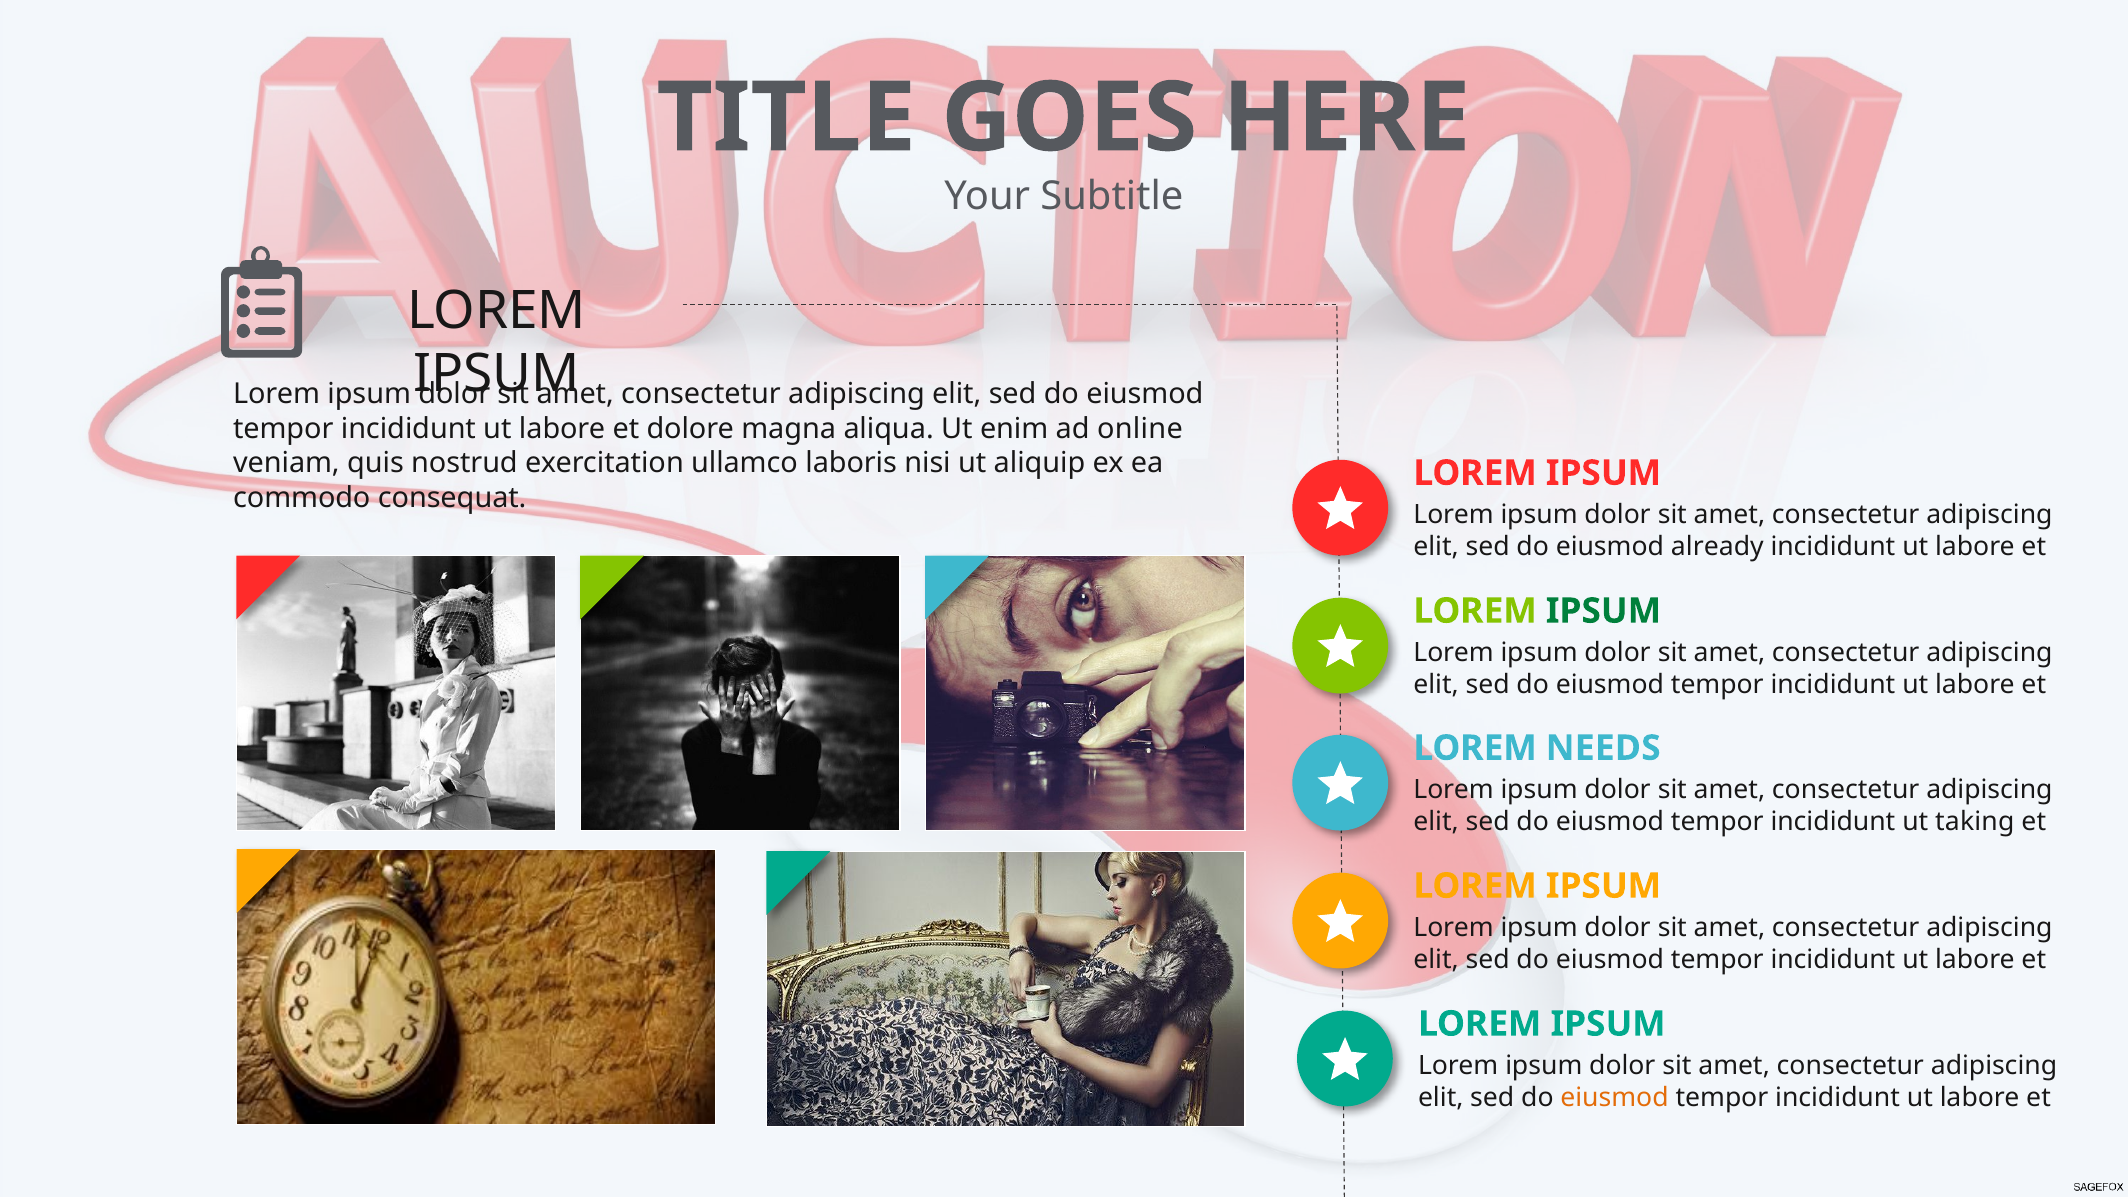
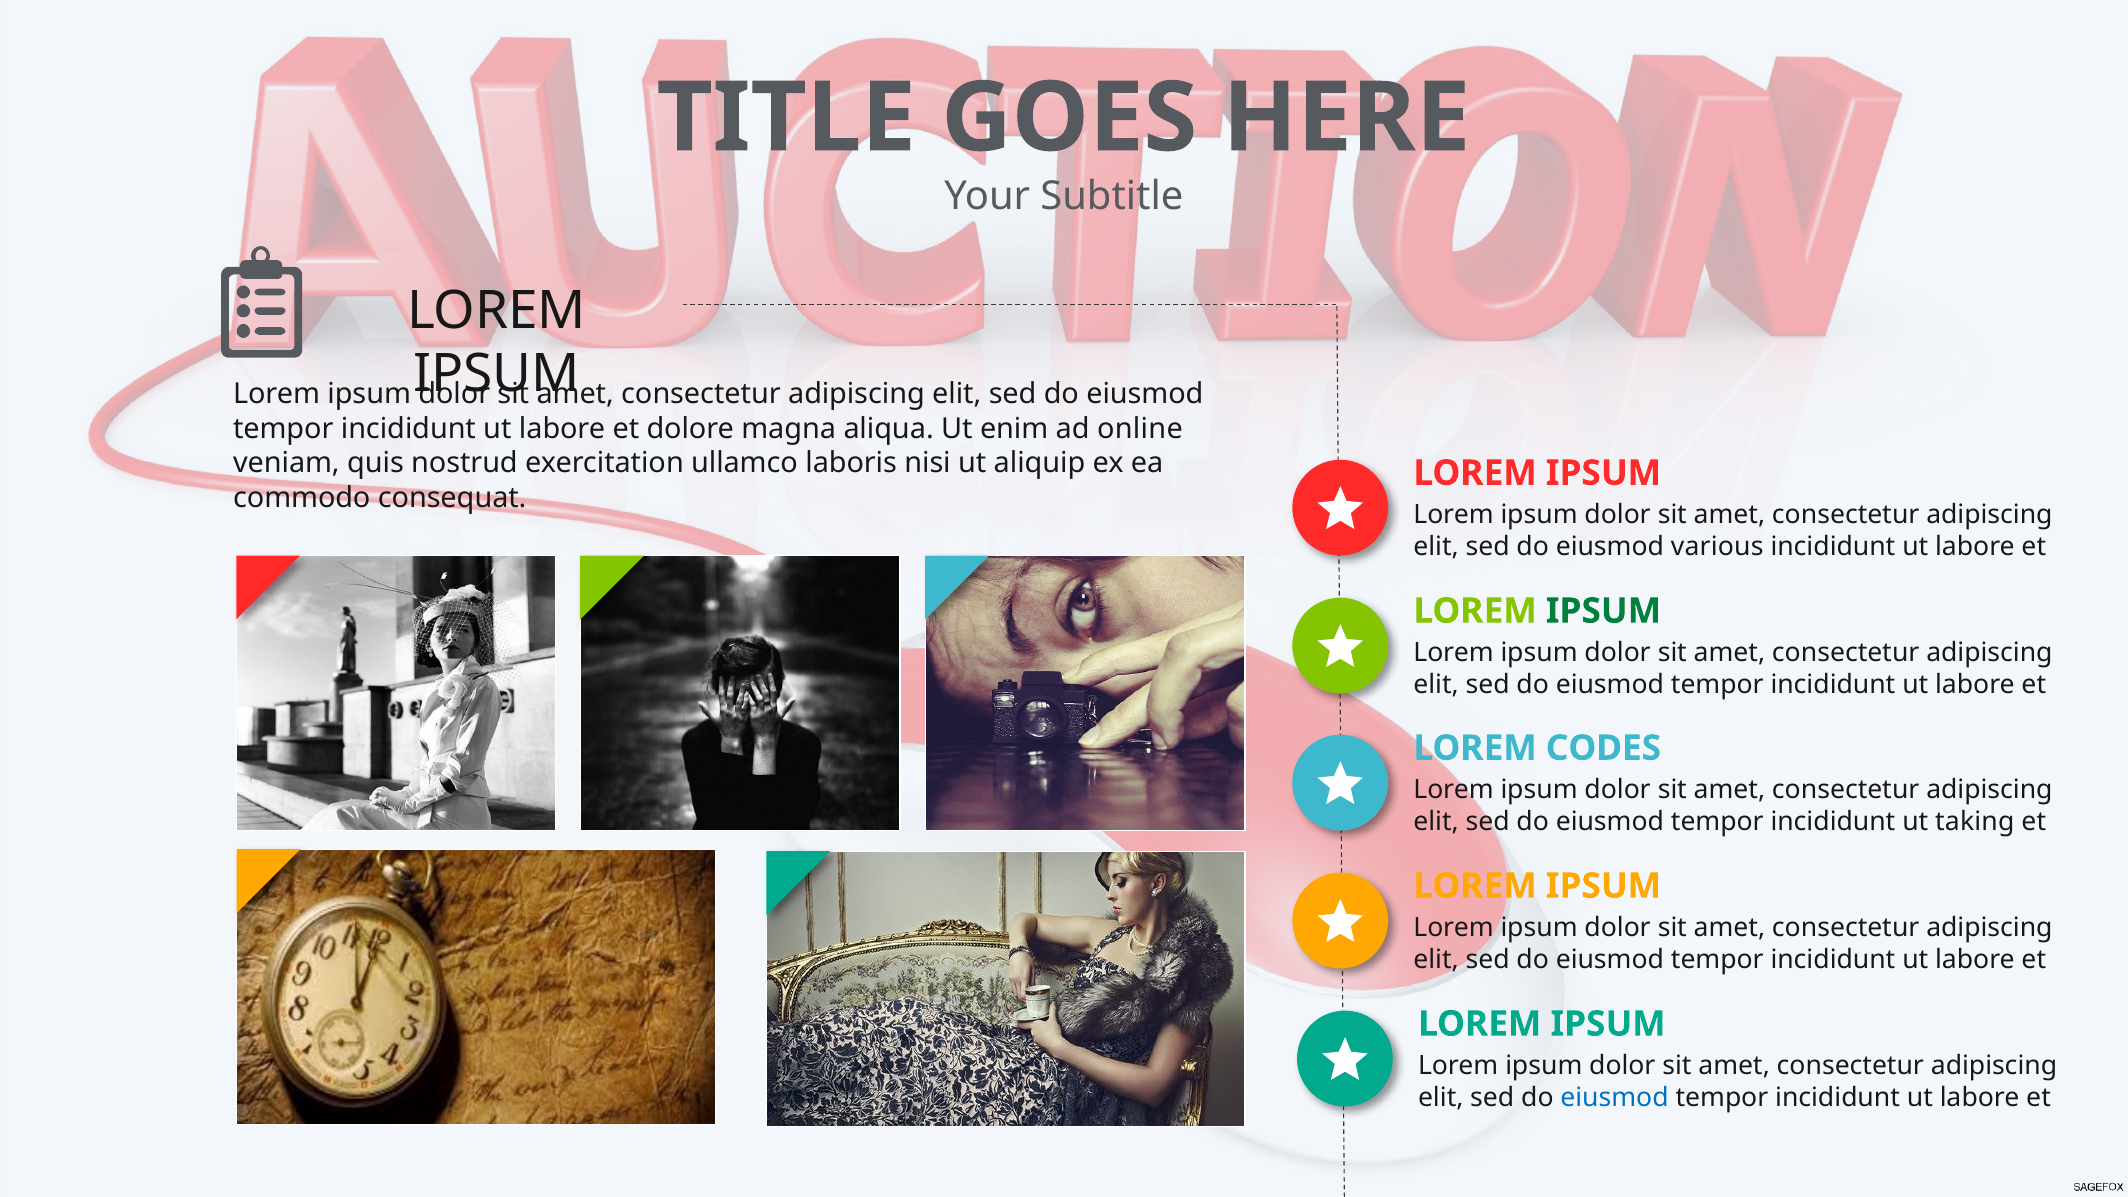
already: already -> various (1717, 547)
NEEDS: NEEDS -> CODES (1603, 748)
eiusmod colour: orange -> blue (1615, 1098)
